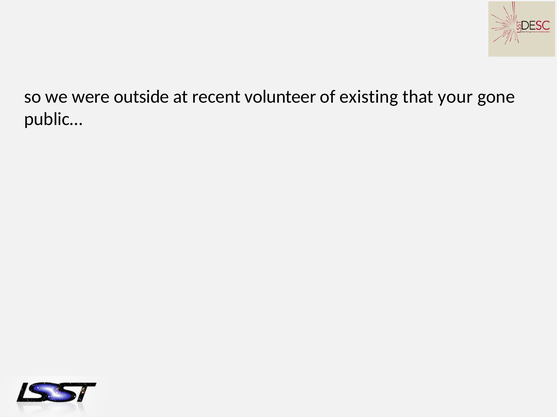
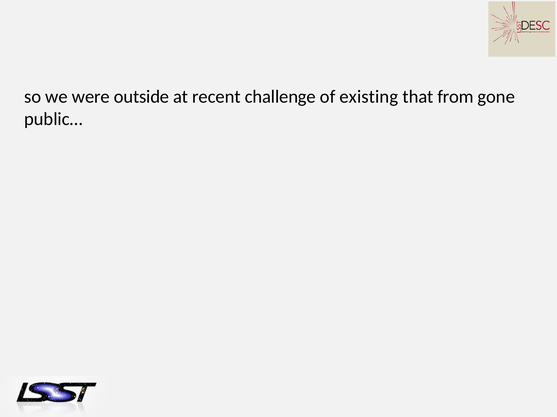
volunteer: volunteer -> challenge (280, 97)
your: your -> from (456, 97)
